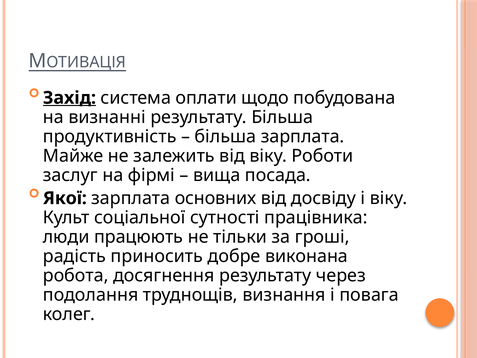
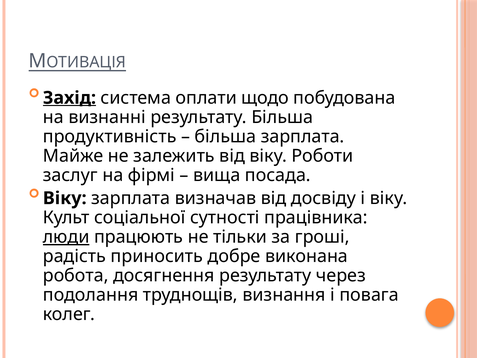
Якої: Якої -> Віку (65, 198)
основних: основних -> визначав (215, 198)
люди underline: none -> present (66, 237)
